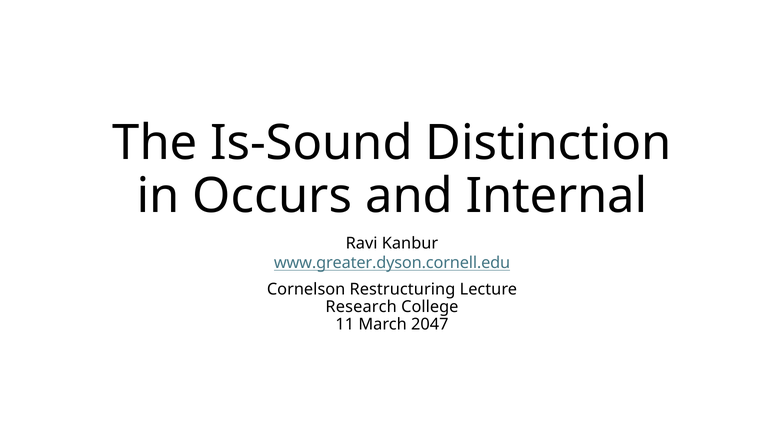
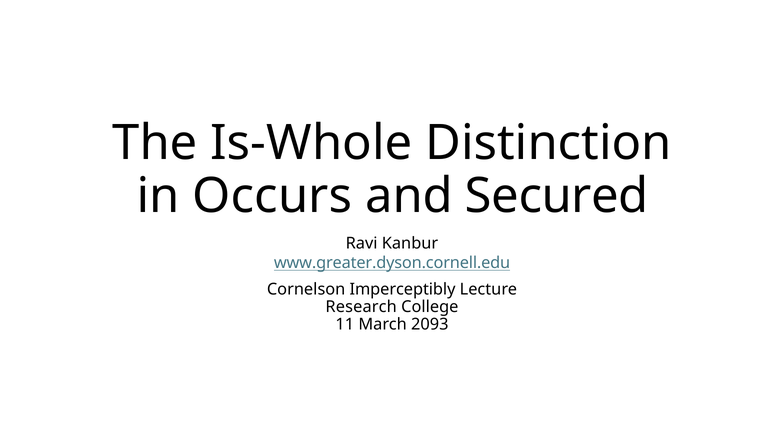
Is-Sound: Is-Sound -> Is-Whole (311, 143)
Internal: Internal -> Secured (557, 196)
Restructuring: Restructuring -> Imperceptibly (403, 289)
2047: 2047 -> 2093 (430, 325)
